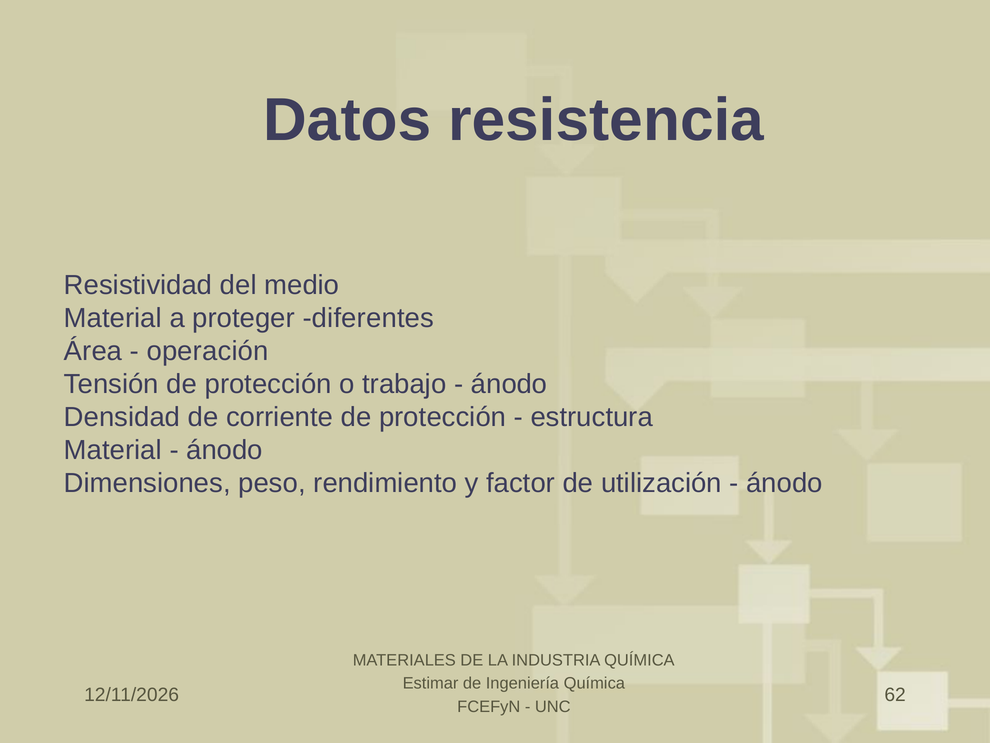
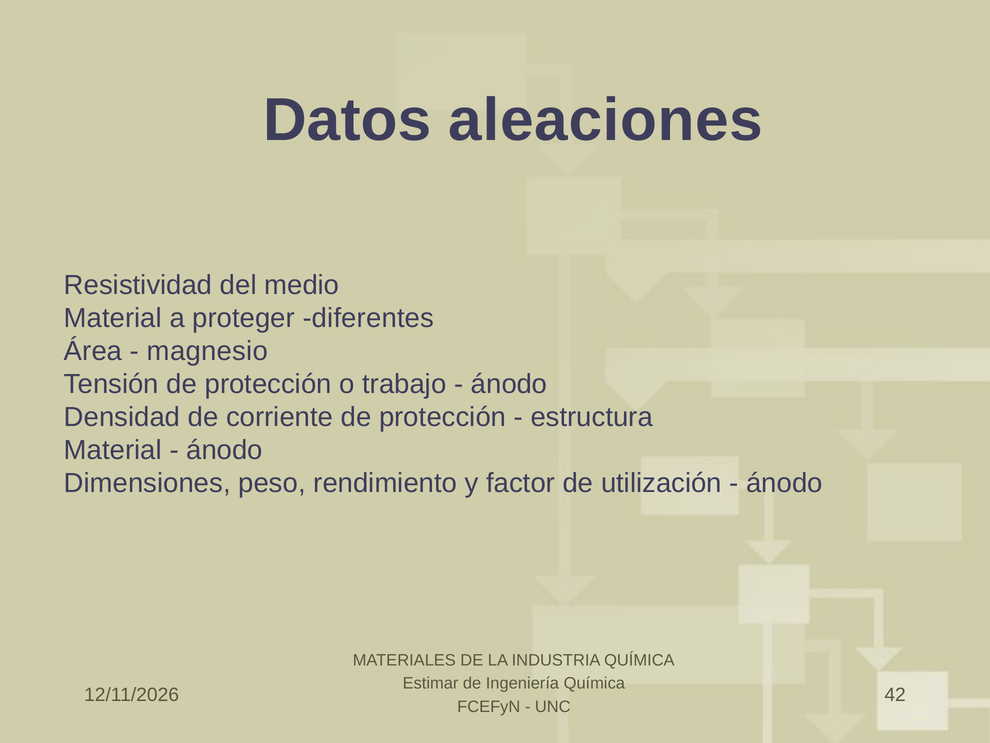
resistencia: resistencia -> aleaciones (606, 120)
operación: operación -> magnesio (208, 351)
62: 62 -> 42 (895, 694)
